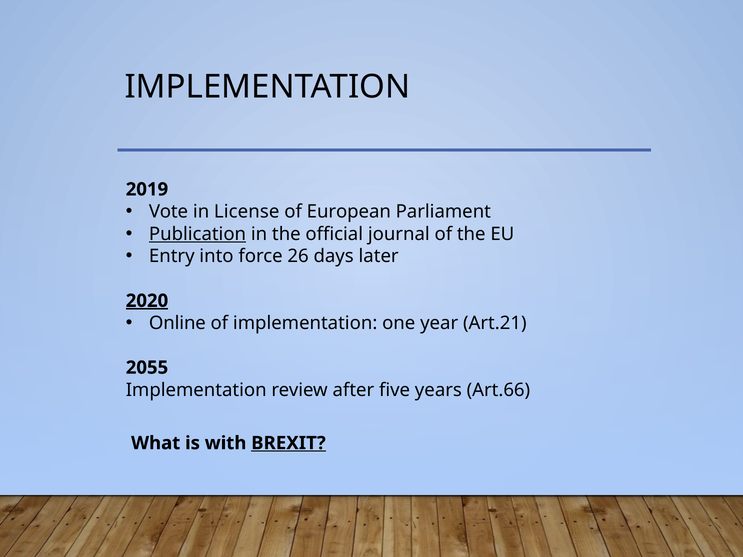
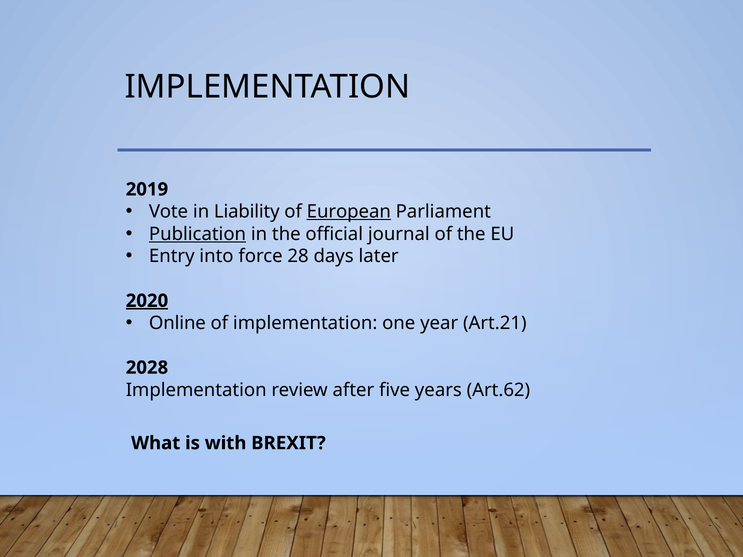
License: License -> Liability (247, 212)
European underline: none -> present (349, 212)
26: 26 -> 28 (298, 256)
2055: 2055 -> 2028 (147, 368)
Art.66: Art.66 -> Art.62 (498, 390)
BREXIT underline: present -> none (288, 443)
